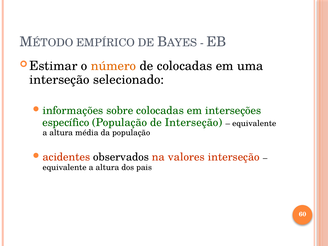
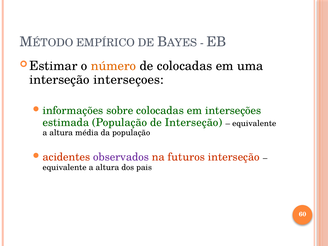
selecionado: selecionado -> interseçoes (129, 80)
específico: específico -> estimada (66, 122)
observados colour: black -> purple (121, 157)
valores: valores -> futuros (186, 157)
